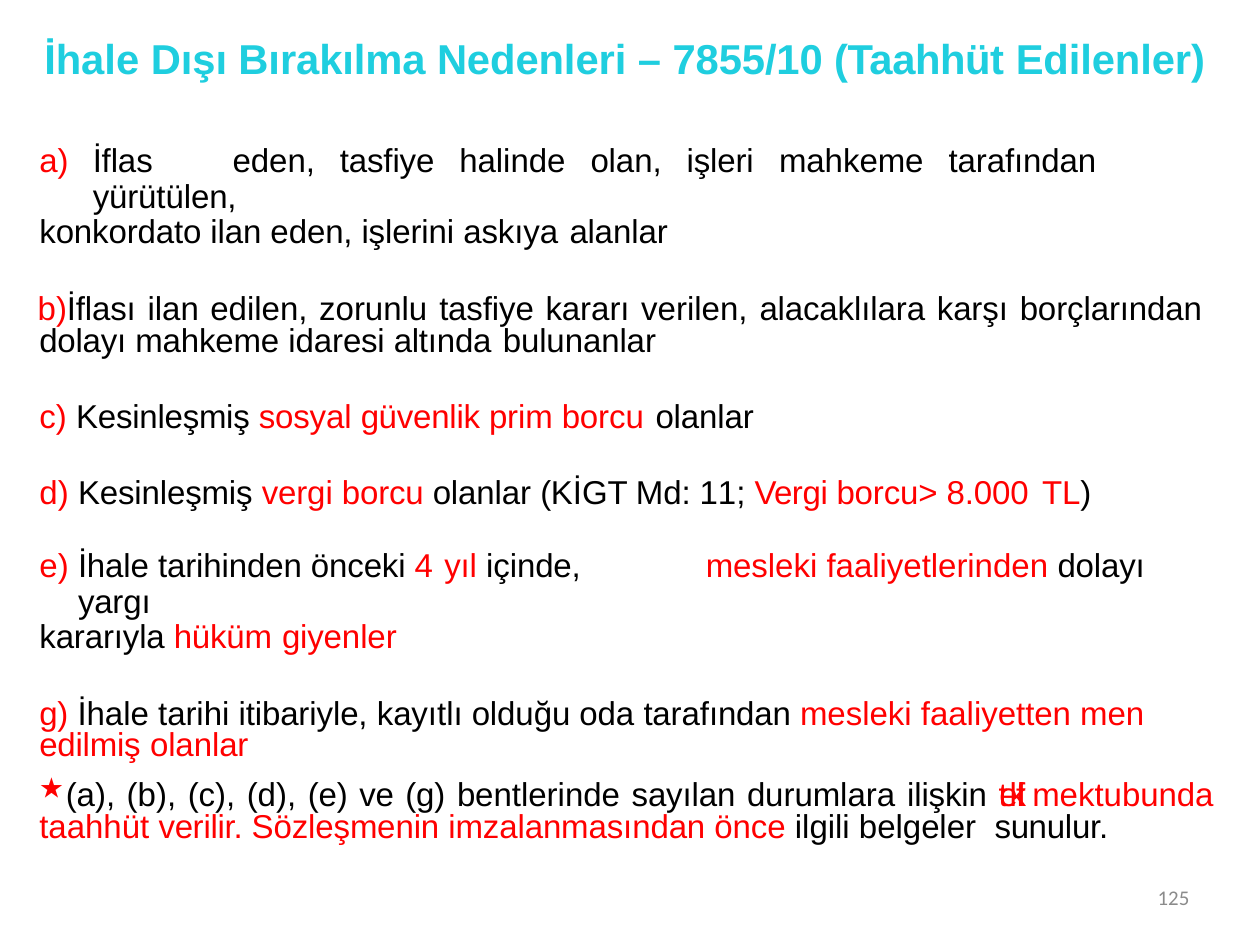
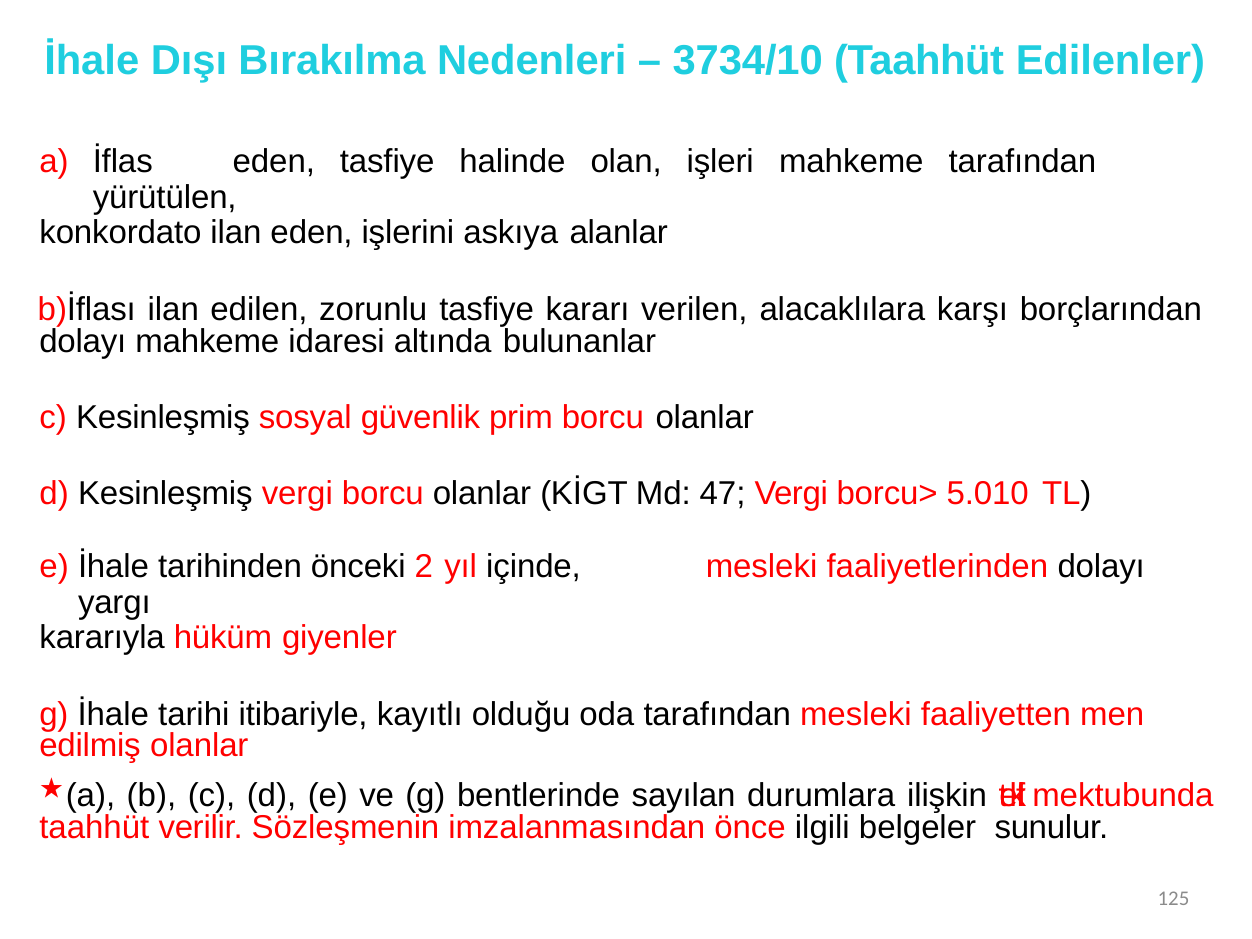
7855/10: 7855/10 -> 3734/10 (748, 61)
11: 11 -> 47 (723, 494)
8.000: 8.000 -> 5.010 (988, 494)
4: 4 -> 2 (424, 566)
